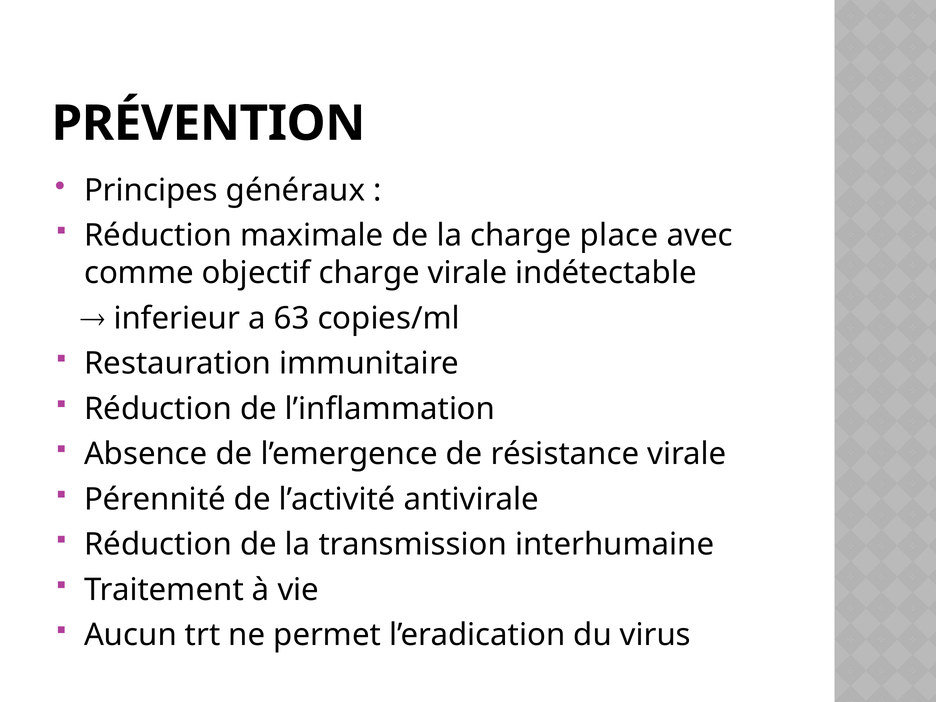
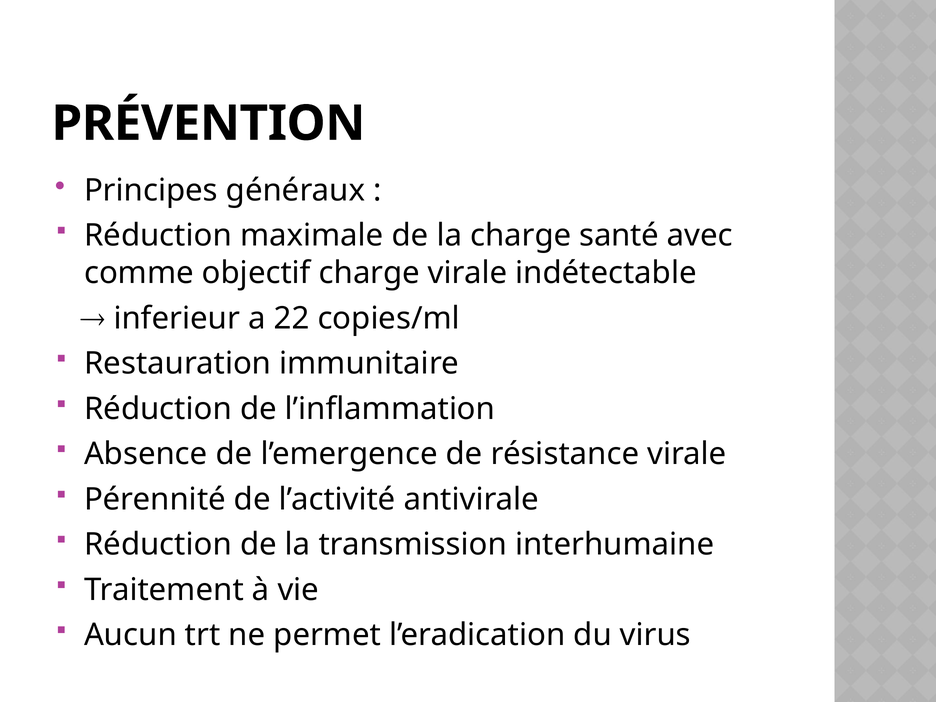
place: place -> santé (619, 236)
63: 63 -> 22 (292, 318)
